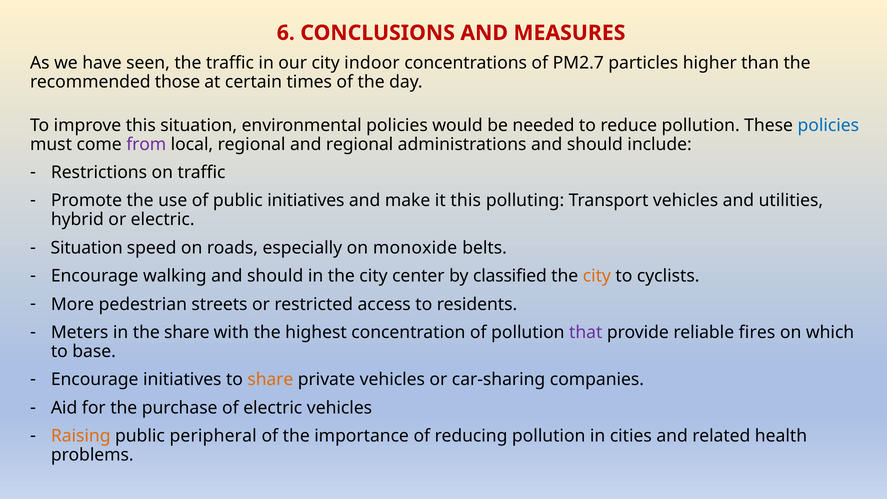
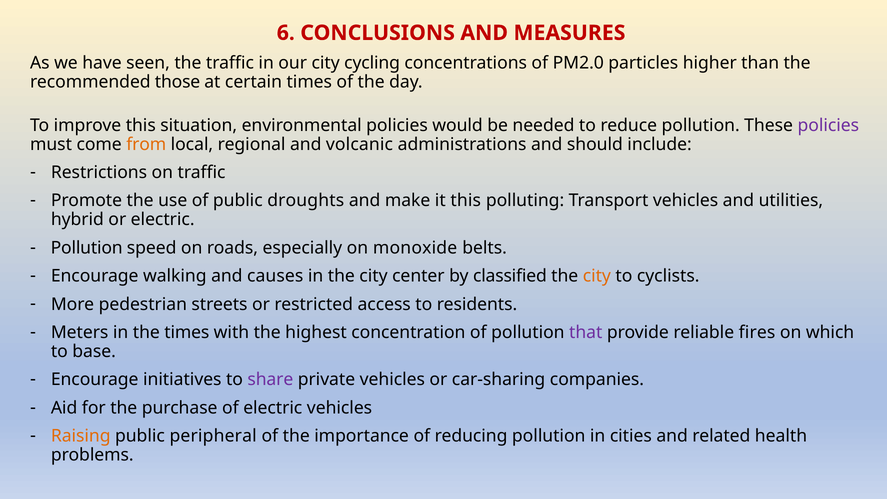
indoor: indoor -> cycling (372, 63)
PM2.7: PM2.7 -> PM2.0 (578, 63)
policies colour: blue -> purple (828, 125)
from colour: purple -> orange (146, 144)
and regional: regional -> volcanic (359, 144)
public initiatives: initiatives -> droughts (306, 201)
Situation: Situation -> Pollution (87, 248)
walking and should: should -> causes (275, 276)
the share: share -> times (187, 332)
share colour: orange -> purple (270, 380)
